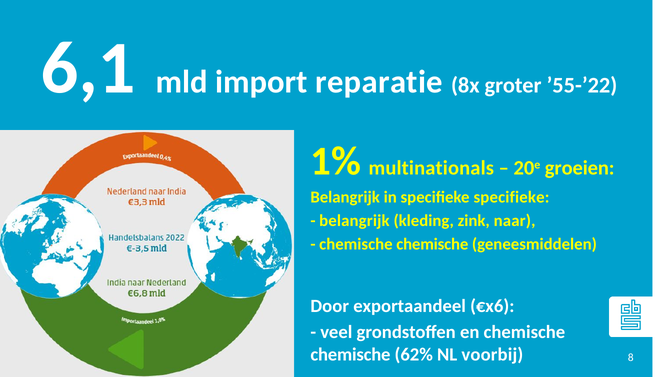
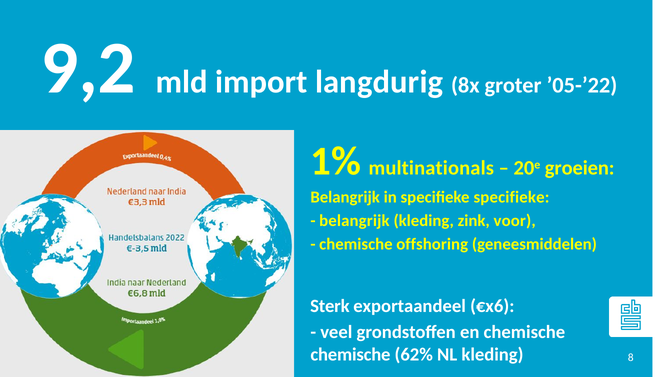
6,1: 6,1 -> 9,2 (88, 68)
reparatie: reparatie -> langdurig (379, 82)
’55-’22: ’55-’22 -> ’05-’22 (582, 85)
naar: naar -> voor (515, 221)
chemische: chemische -> offshoring (432, 245)
Door: Door -> Sterk (330, 306)
NL voorbij: voorbij -> kleding (492, 355)
